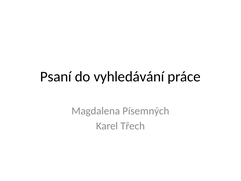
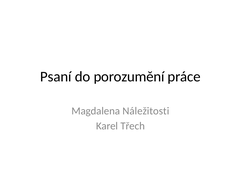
vyhledávání: vyhledávání -> porozumění (129, 77)
Písemných: Písemných -> Náležitosti (146, 111)
